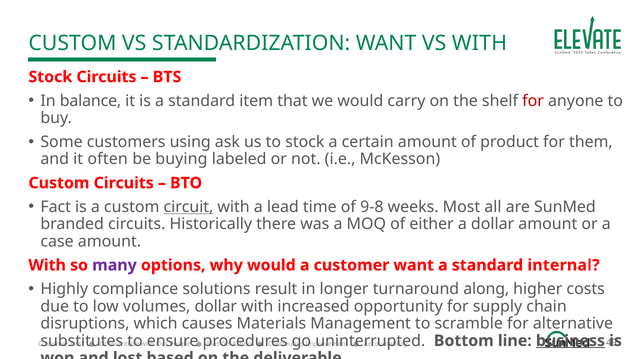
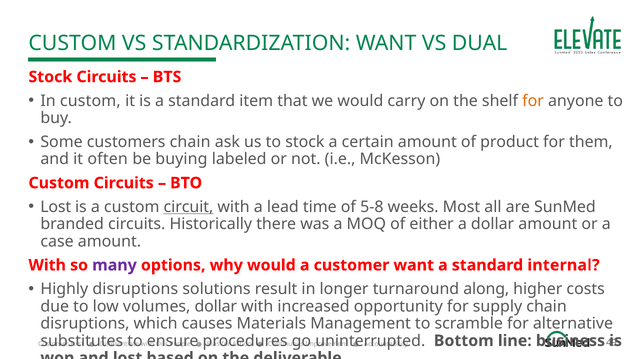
VS WITH: WITH -> DUAL (480, 43)
In balance: balance -> custom (90, 101)
for colour: red -> orange (533, 101)
customers using: using -> chain (190, 142)
Fact: Fact -> Lost (56, 207)
9-8: 9-8 -> 5-8 (372, 207)
Highly compliance: compliance -> disruptions (135, 289)
business underline: present -> none (570, 341)
